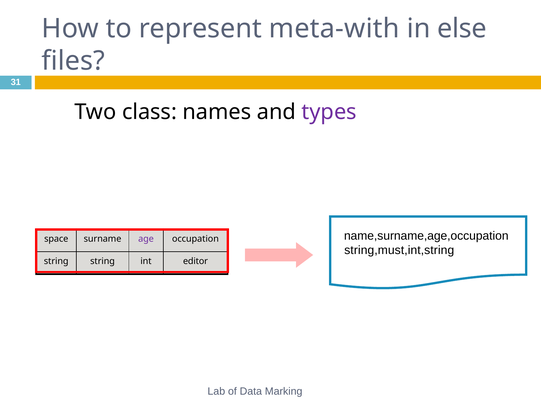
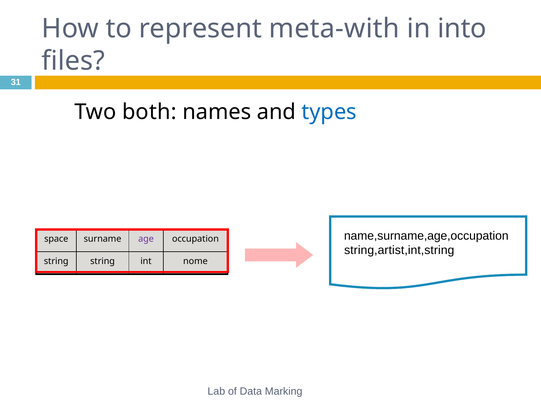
else: else -> into (462, 28)
class: class -> both (149, 112)
types colour: purple -> blue (329, 112)
string,must,int,string: string,must,int,string -> string,artist,int,string (399, 250)
editor: editor -> nome (195, 261)
